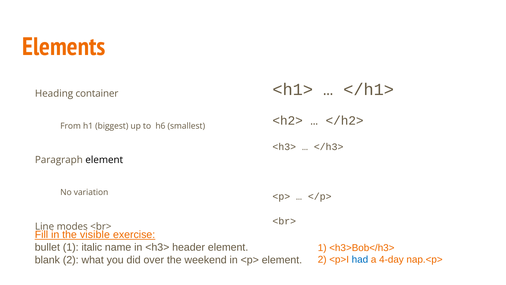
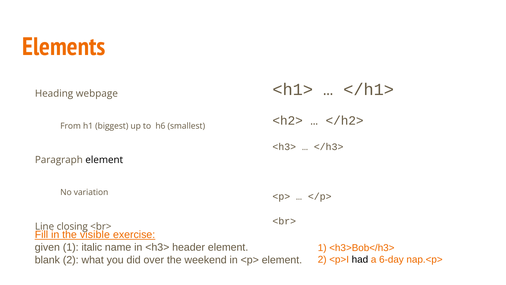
container: container -> webpage (97, 94)
modes: modes -> closing (72, 226)
bullet: bullet -> given (47, 247)
had colour: blue -> black (360, 259)
4-day: 4-day -> 6-day (391, 259)
